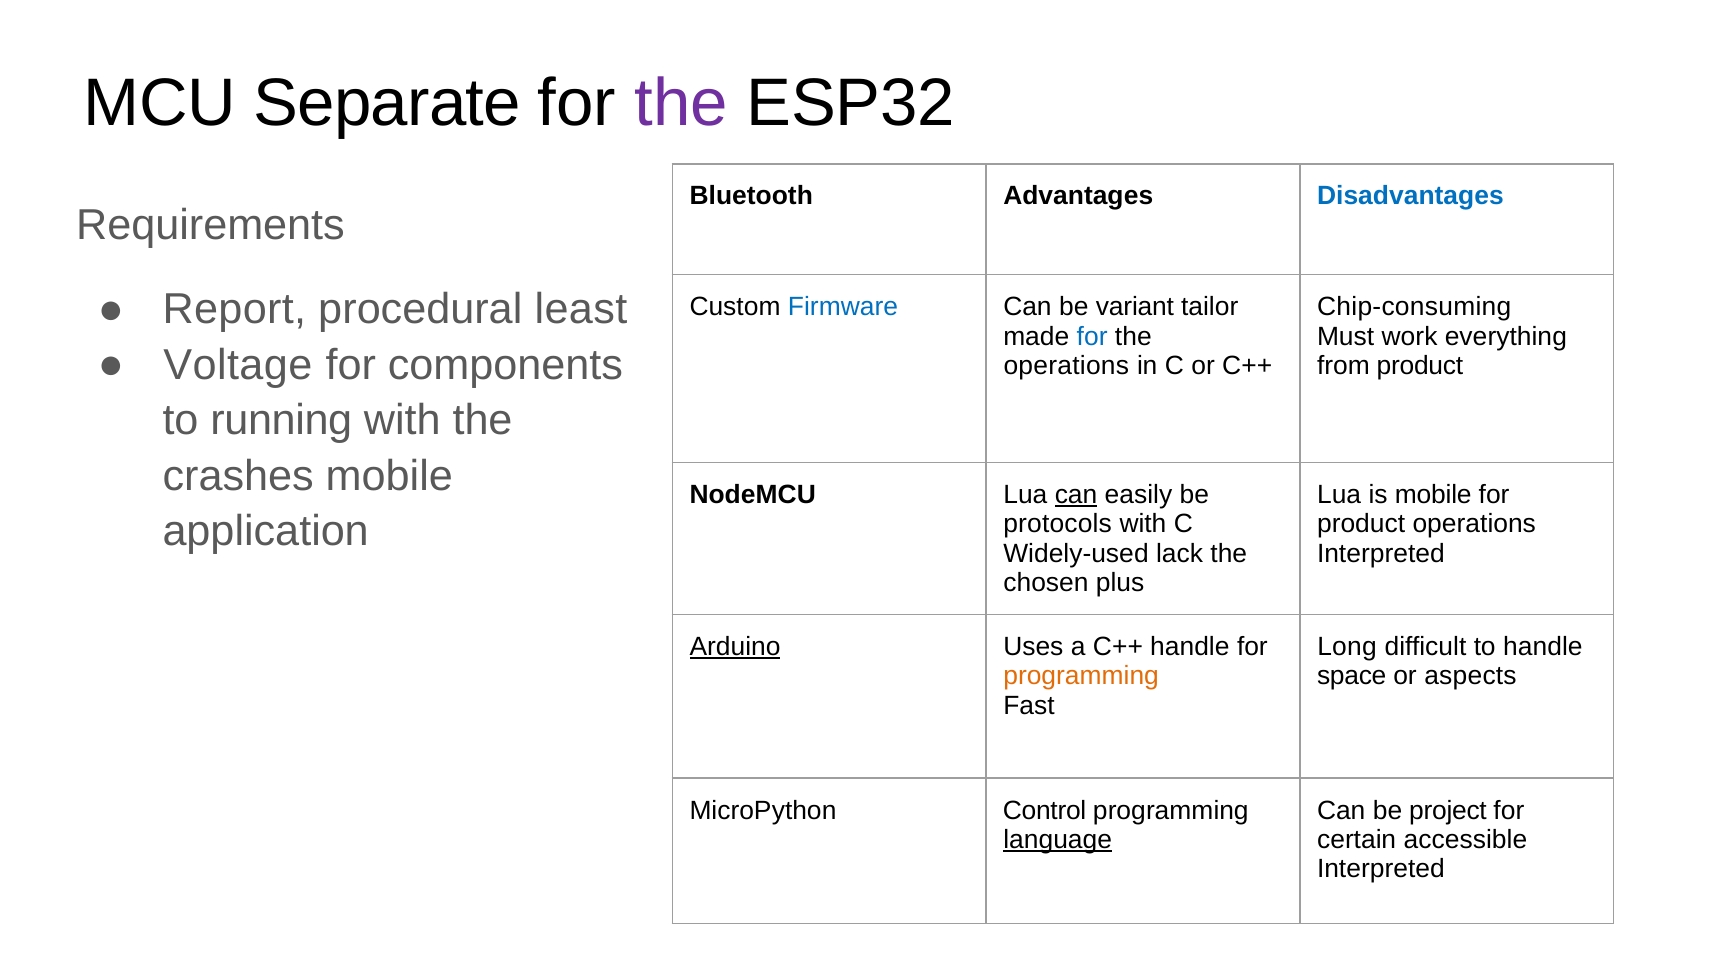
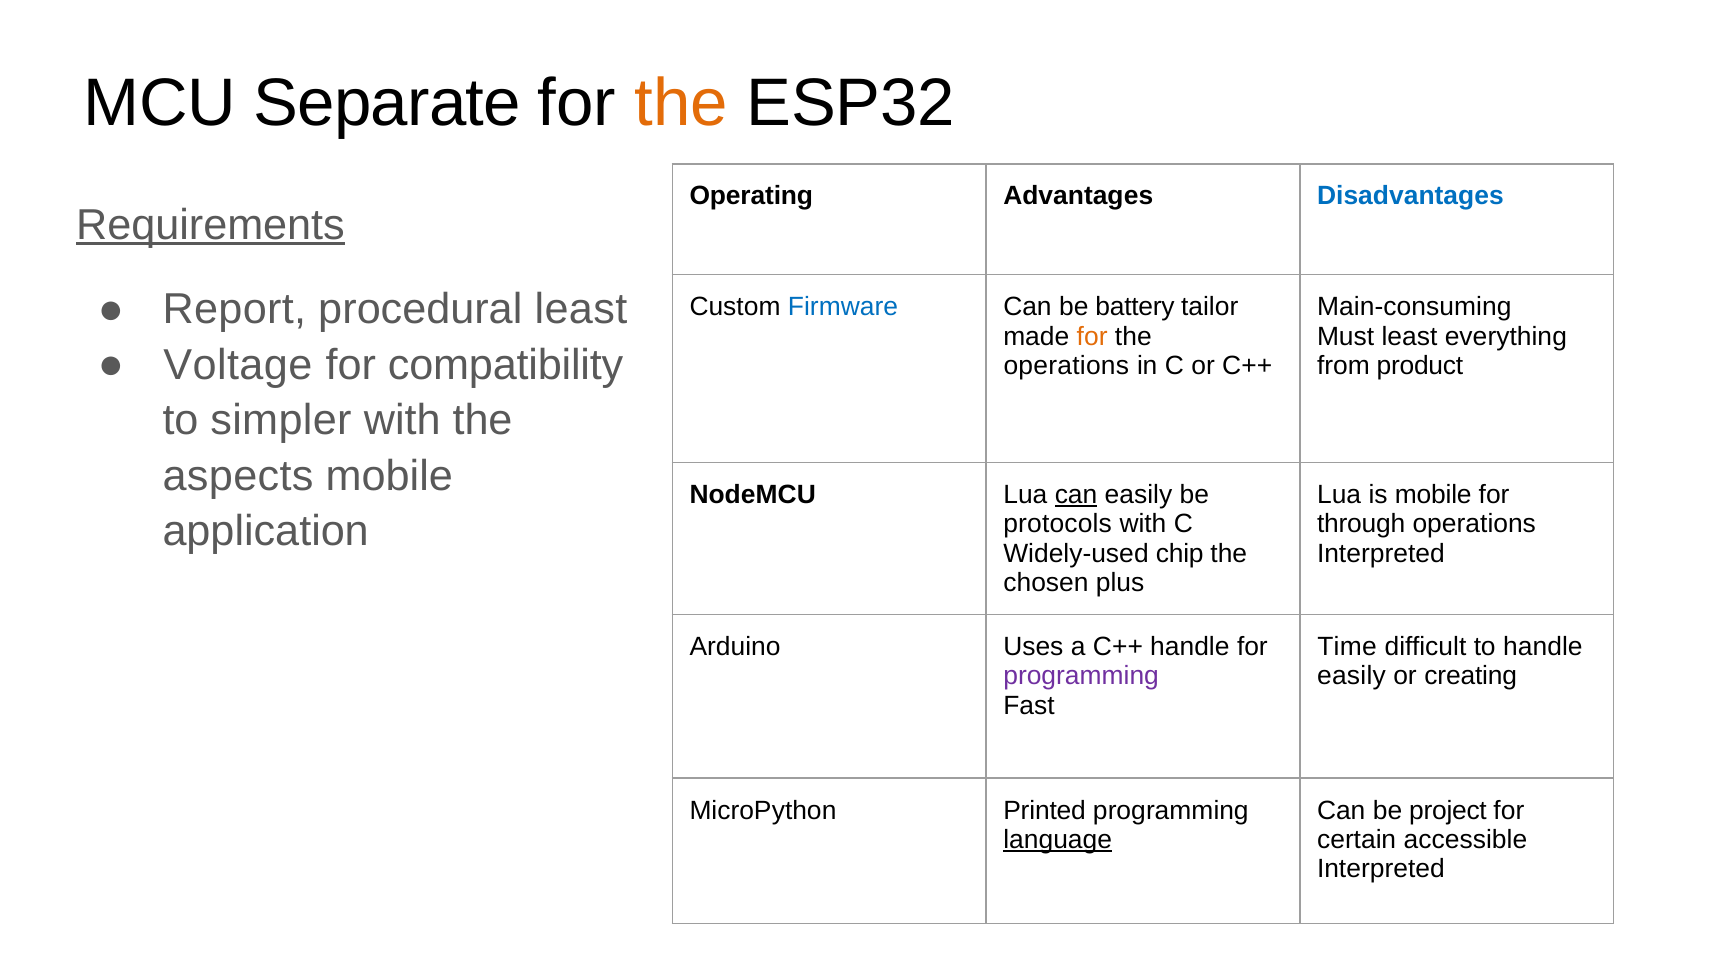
the colour: purple -> orange (681, 103)
Bluetooth: Bluetooth -> Operating (751, 196)
Requirements underline: none -> present (210, 225)
variant: variant -> battery (1135, 307)
Chip-consuming: Chip-consuming -> Main-consuming (1414, 307)
for colour: blue -> orange (1092, 336)
Must work: work -> least (1410, 336)
components: components -> compatibility (506, 365)
running: running -> simpler (281, 420)
crashes: crashes -> aspects (238, 476)
product: product -> through (1361, 524)
lack: lack -> chip (1180, 554)
Arduino underline: present -> none (735, 647)
Long: Long -> Time (1347, 647)
programming colour: orange -> purple (1081, 676)
space: space -> easily (1351, 676)
aspects: aspects -> creating (1471, 676)
Control: Control -> Printed (1045, 810)
